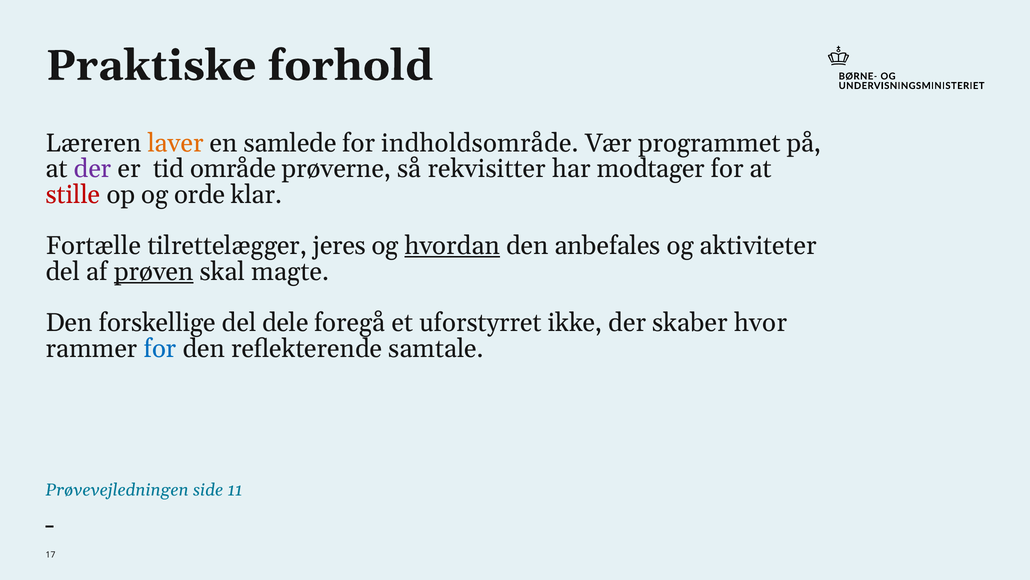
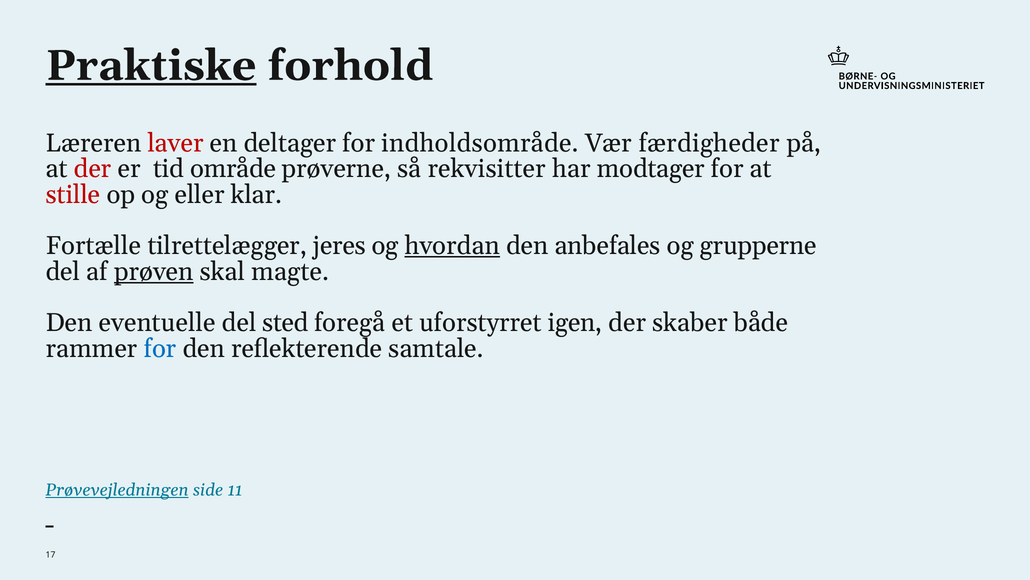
Praktiske underline: none -> present (151, 66)
laver colour: orange -> red (176, 143)
samlede: samlede -> deltager (290, 143)
programmet: programmet -> færdigheder (709, 143)
der colour: purple -> red (93, 169)
orde: orde -> eller (200, 194)
aktiviteter: aktiviteter -> grupperne (758, 246)
forskellige: forskellige -> eventuelle (157, 323)
dele: dele -> sted (285, 323)
ikke: ikke -> igen (575, 323)
hvor: hvor -> både (761, 323)
Prøvevejledningen underline: none -> present (117, 489)
